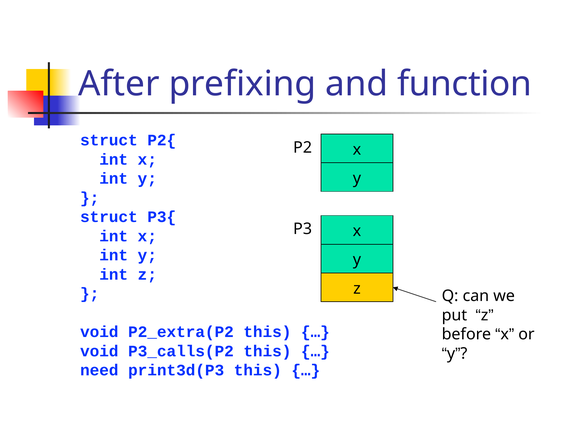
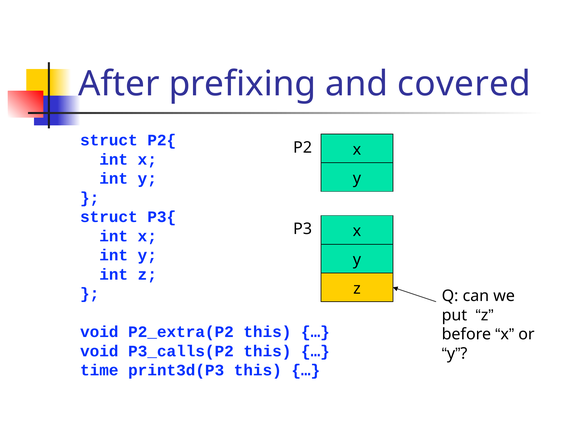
function: function -> covered (464, 84)
need: need -> time (99, 371)
